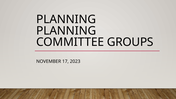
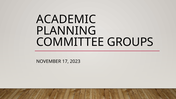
PLANNING: PLANNING -> ACADEMIC (66, 19)
